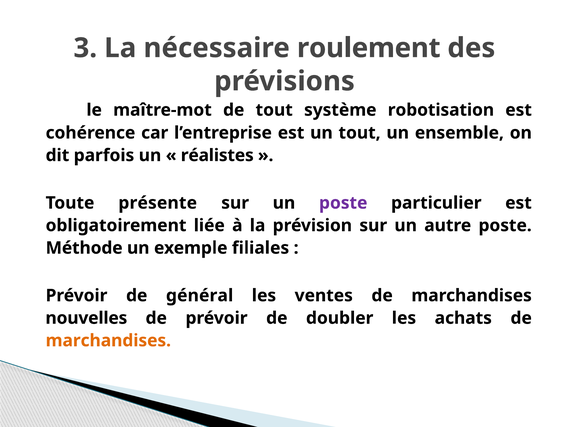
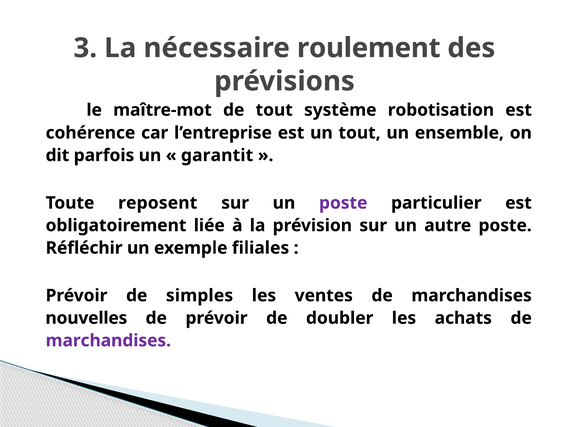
réalistes: réalistes -> garantit (217, 155)
présente: présente -> reposent (158, 203)
Méthode: Méthode -> Réfléchir (84, 248)
général: général -> simples (200, 295)
marchandises colour: orange -> purple (108, 340)
